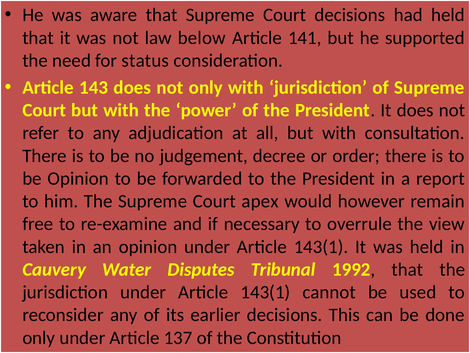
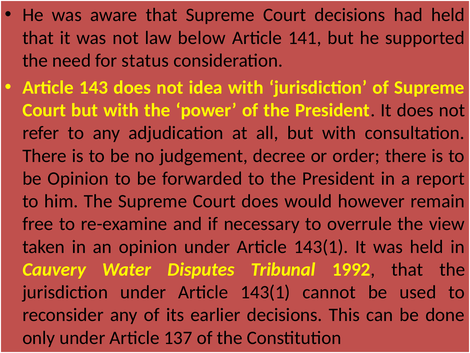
not only: only -> idea (206, 87)
Court apex: apex -> does (260, 201)
